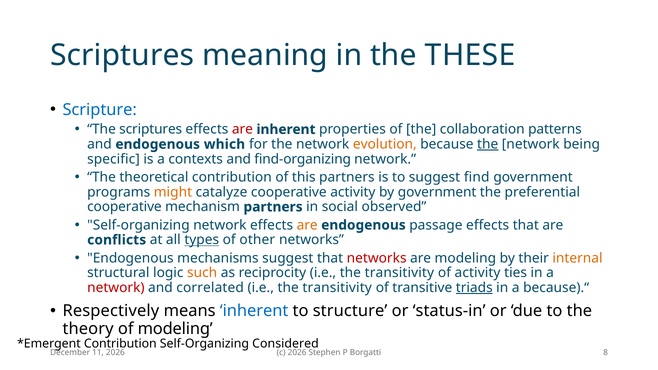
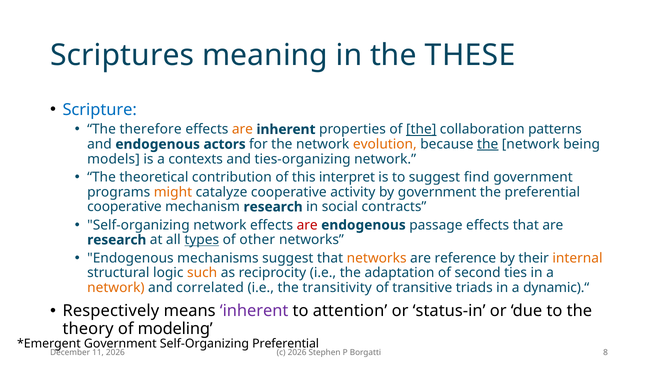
The scriptures: scriptures -> therefore (151, 129)
are colour: red -> orange (242, 129)
the underline: none -> present (421, 129)
which: which -> actors (225, 144)
specific: specific -> models (113, 159)
find-organizing: find-organizing -> ties-organizing (303, 159)
this partners: partners -> interpret (347, 177)
mechanism partners: partners -> research (273, 207)
observed: observed -> contracts (394, 207)
are colour: orange -> red (307, 225)
conflicts: conflicts -> research (117, 240)
networks colour: red -> orange (377, 258)
are modeling: modeling -> reference (465, 258)
reciprocity i.e the transitivity: transitivity -> adaptation (399, 273)
of activity: activity -> second (478, 273)
network colour: red -> orange (116, 288)
triads underline: present -> none (474, 288)
because).“: because).“ -> dynamic).“ (556, 288)
inherent colour: blue -> purple (254, 311)
structure: structure -> attention (350, 311)
Contribution: Contribution -> Government (120, 344)
Self-Organizing Considered: Considered -> Preferential (286, 344)
